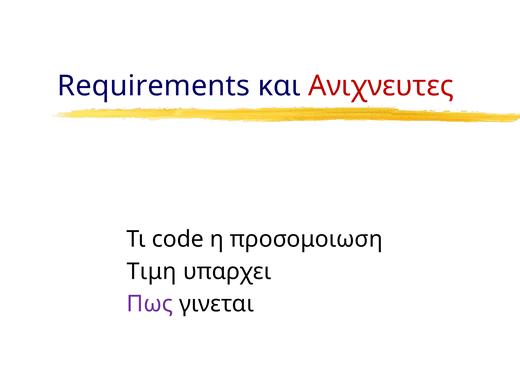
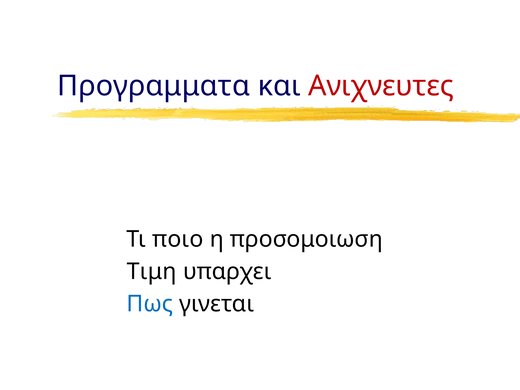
Requirements: Requirements -> Προγραμματα (154, 86)
code: code -> ποιο (178, 239)
Πως colour: purple -> blue (150, 304)
